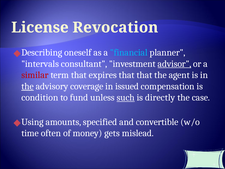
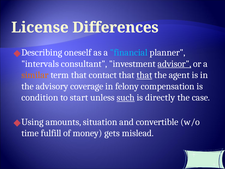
Revocation: Revocation -> Differences (115, 27)
similar colour: red -> orange (35, 75)
expires: expires -> contact (103, 75)
that underline: none -> present (144, 75)
the underline: present -> none (28, 86)
issued: issued -> felony (127, 86)
fund: fund -> start (79, 97)
specified: specified -> situation (100, 122)
often: often -> fulfill (51, 133)
